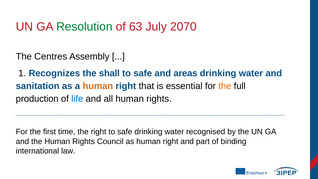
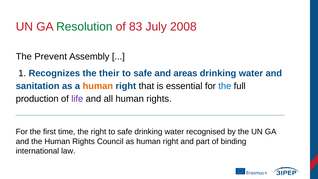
63: 63 -> 83 (136, 27)
2070: 2070 -> 2008 (183, 27)
Centres: Centres -> Prevent (51, 57)
shall: shall -> their (109, 73)
the colour: orange -> blue (225, 86)
life colour: blue -> purple (77, 99)
